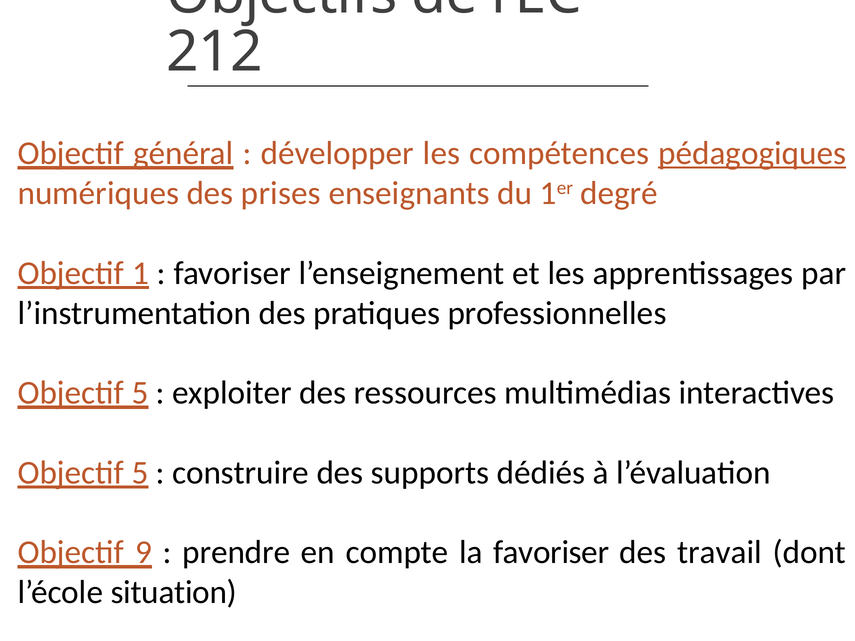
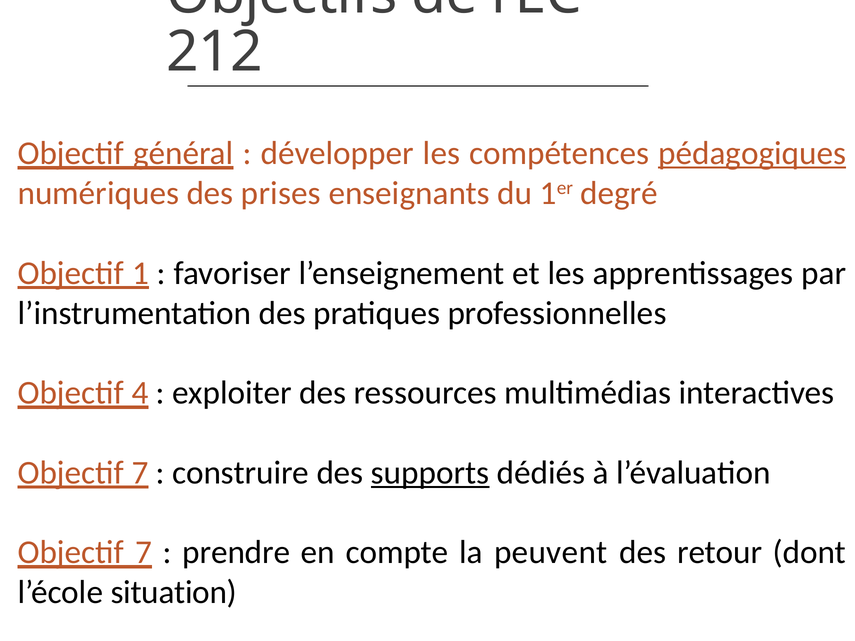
5: 5 -> 4 (140, 393)
5: 5 -> 7 (140, 473)
supports underline: none -> present (430, 473)
9: 9 -> 7 (143, 553)
la favoriser: favoriser -> peuvent (551, 553)
travail: travail -> retour (720, 553)
